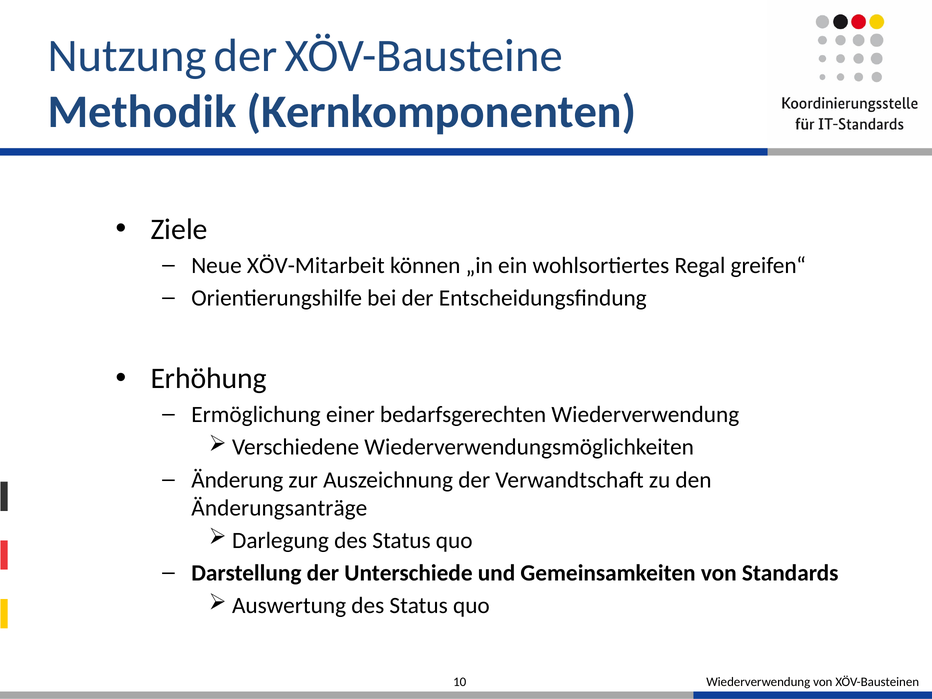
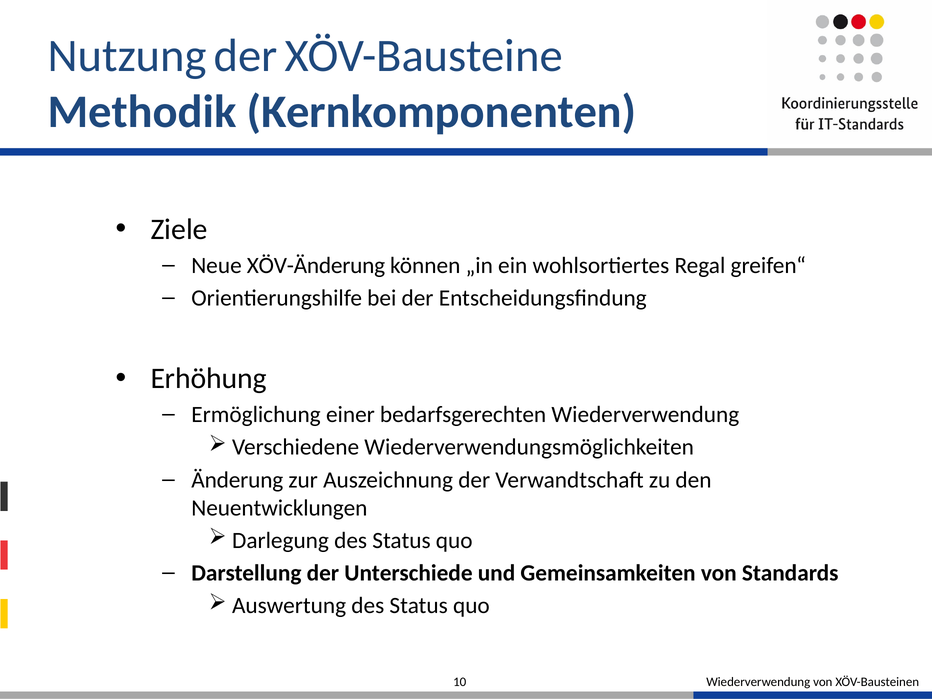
XÖV-Mitarbeit: XÖV-Mitarbeit -> XÖV-Änderung (316, 266)
Änderungsanträge: Änderungsanträge -> Neuentwicklungen (279, 508)
